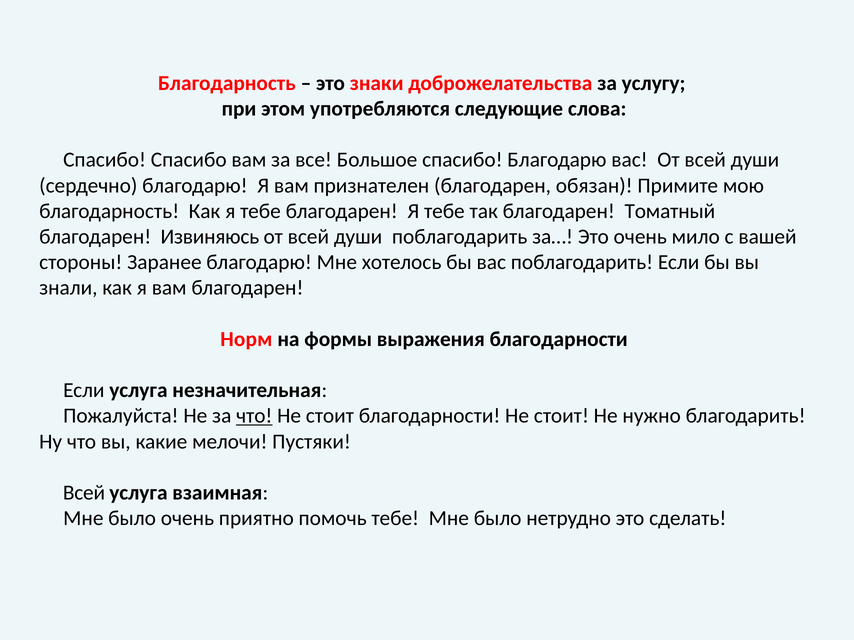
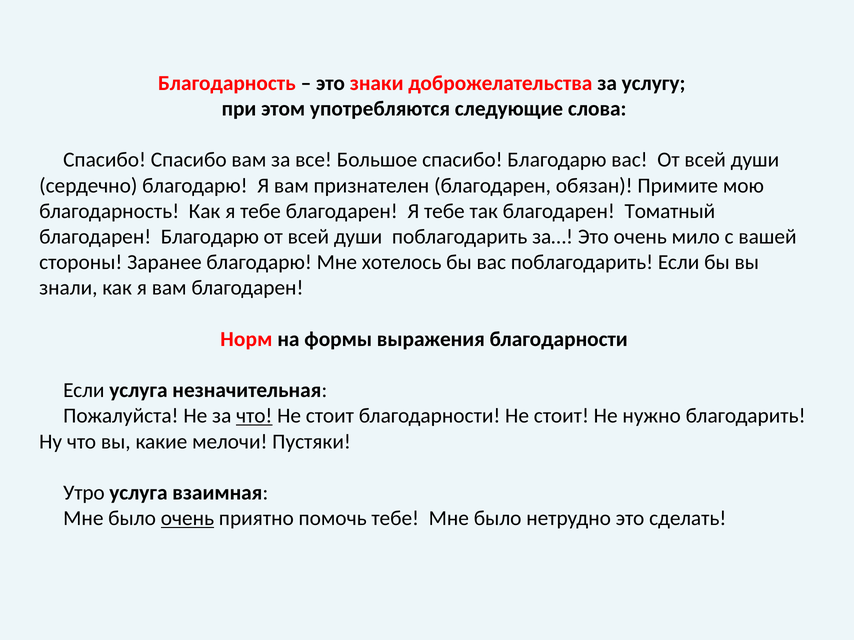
благодарен Извиняюсь: Извиняюсь -> Благодарю (210, 237)
Всей: Всей -> Утро (84, 493)
очень underline: none -> present (187, 519)
